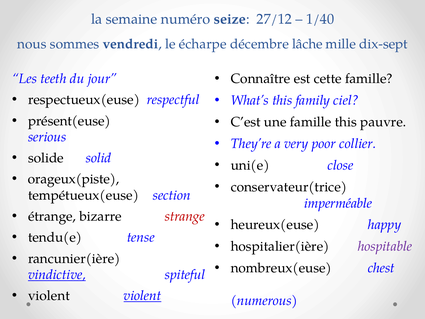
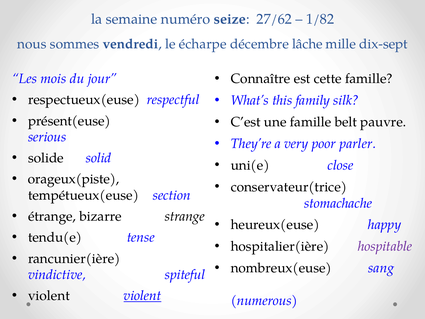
27/12: 27/12 -> 27/62 (274, 19)
1/40: 1/40 -> 1/82 (320, 19)
teeth: teeth -> mois (53, 79)
ciel: ciel -> silk (346, 100)
famille this: this -> belt (346, 122)
collier: collier -> parler (358, 144)
imperméable: imperméable -> stomachache (338, 203)
strange colour: red -> black (185, 216)
chest: chest -> sang (381, 268)
vindictive underline: present -> none (57, 275)
